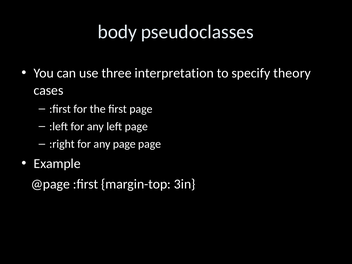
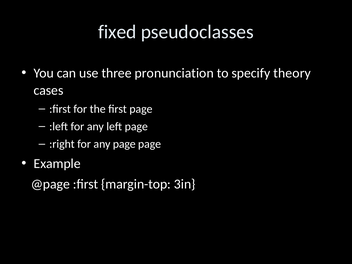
body: body -> fixed (117, 32)
interpretation: interpretation -> pronunciation (174, 73)
